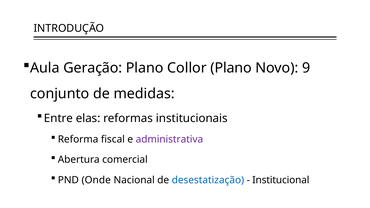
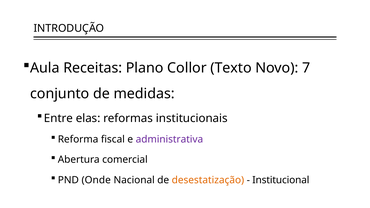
Geração: Geração -> Receitas (93, 68)
Collor Plano: Plano -> Texto (231, 68)
9: 9 -> 7 (306, 68)
desestatização colour: blue -> orange (208, 180)
